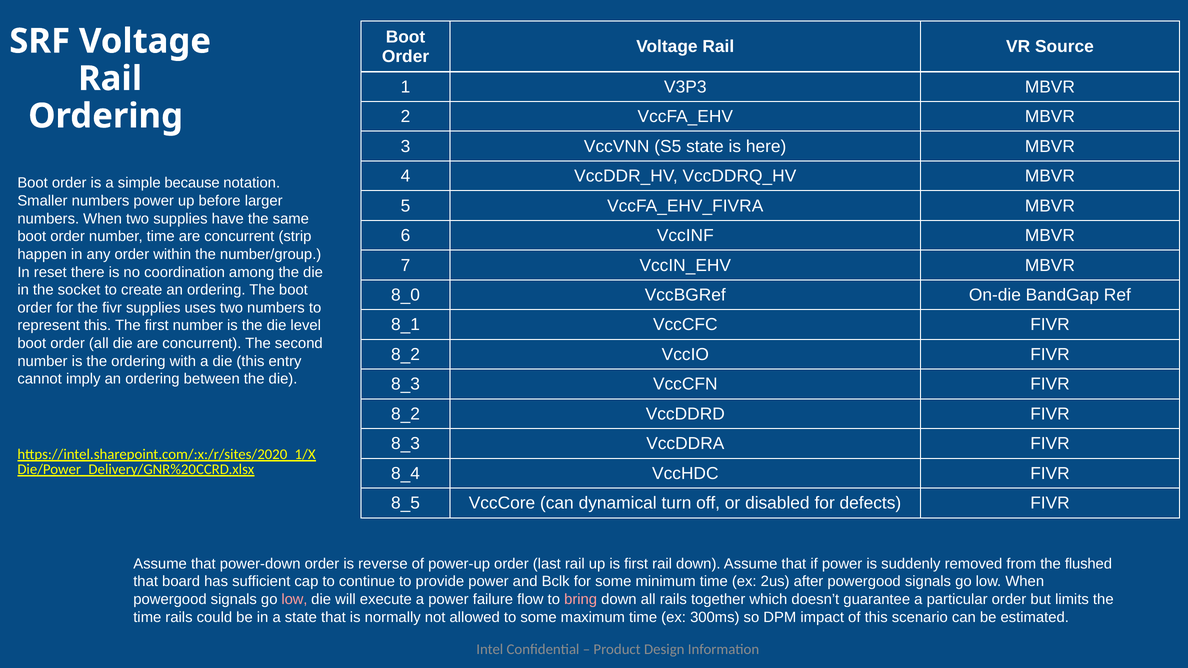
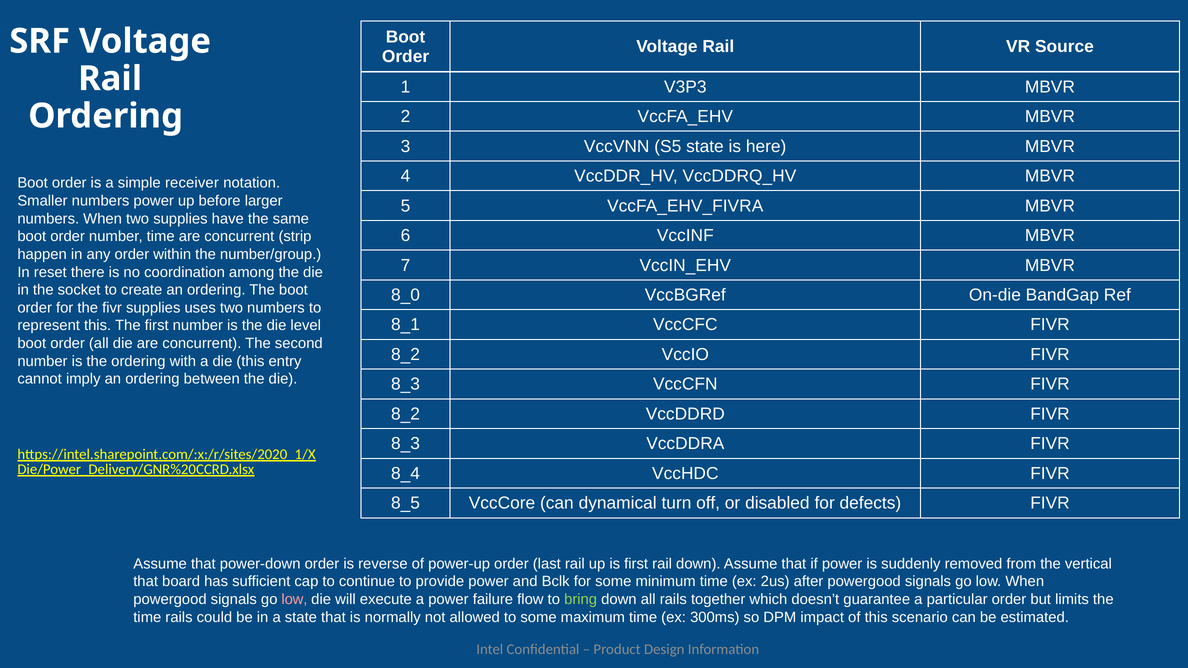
because: because -> receiver (192, 183)
flushed: flushed -> vertical (1088, 564)
bring colour: pink -> light green (581, 600)
